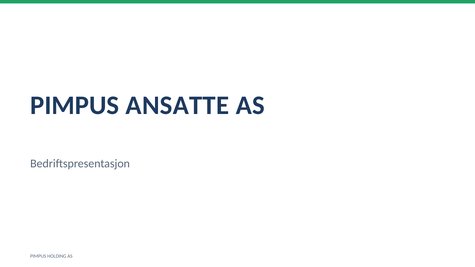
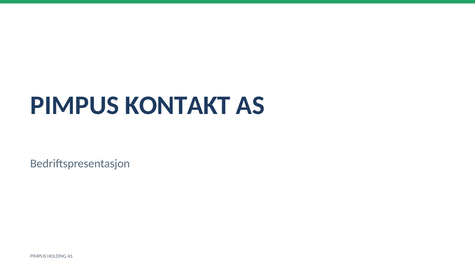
ANSATTE: ANSATTE -> KONTAKT (178, 105)
